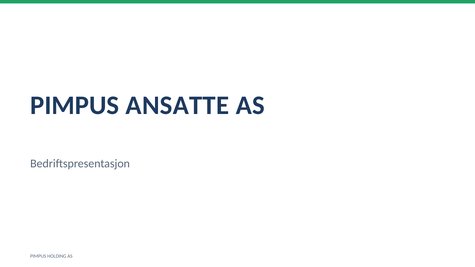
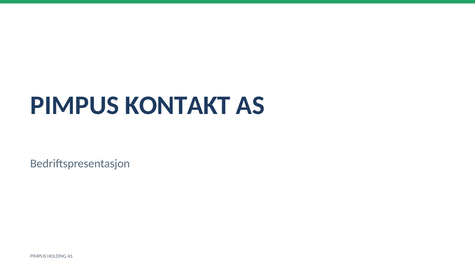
ANSATTE: ANSATTE -> KONTAKT (178, 105)
